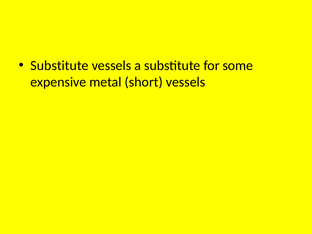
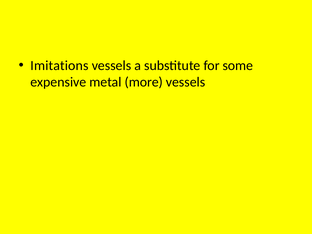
Substitute: Substitute -> Imitations (59, 65)
short: short -> more (144, 82)
